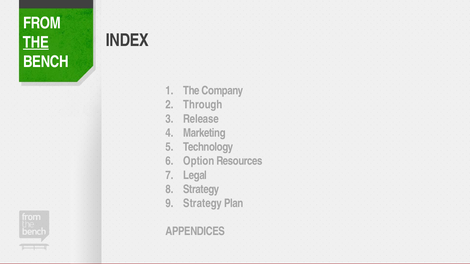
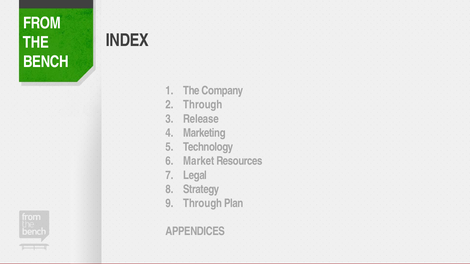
THE underline: present -> none (36, 42)
Option: Option -> Market (199, 161)
Strategy: Strategy -> Through (203, 204)
